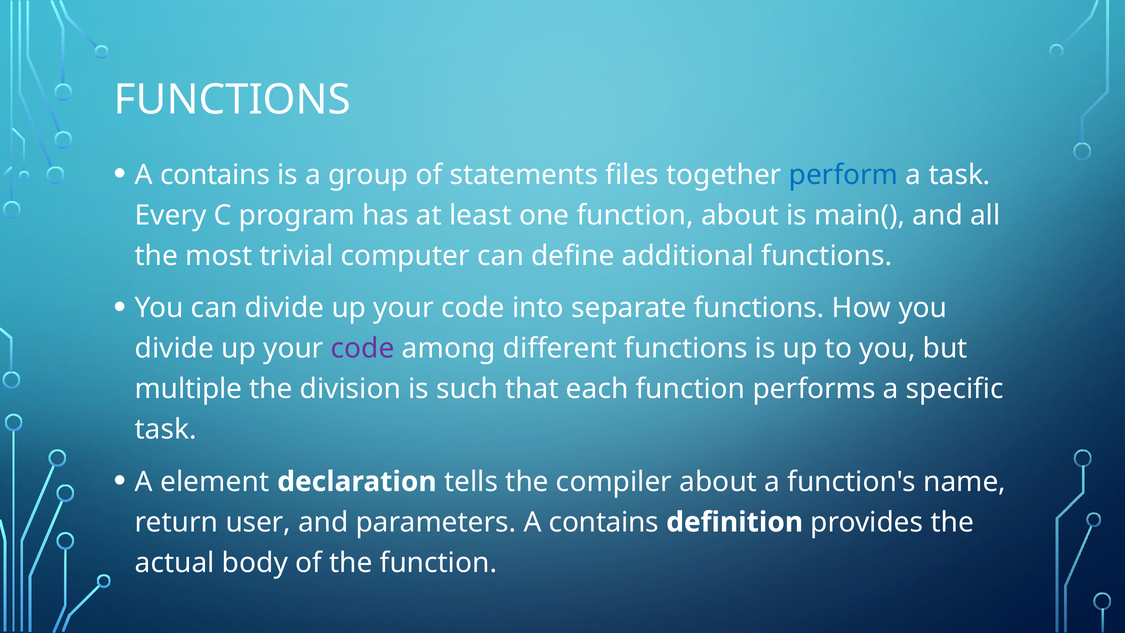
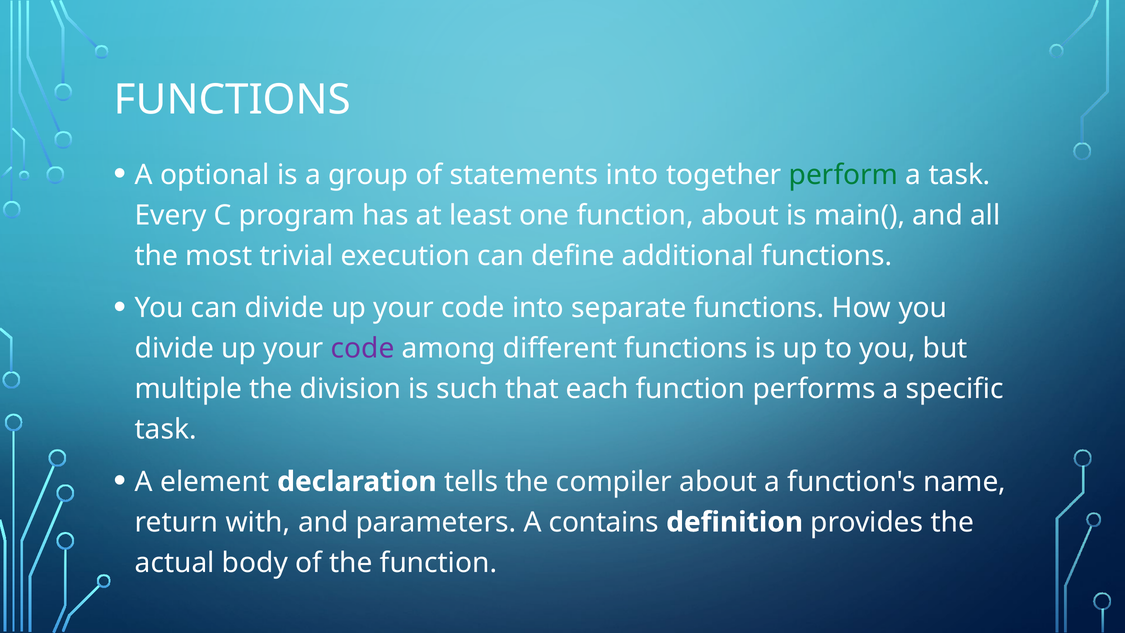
contains: contains -> optional (215, 175)
statements files: files -> into (632, 175)
perform colour: blue -> green (843, 175)
computer: computer -> execution (405, 256)
user: user -> with (258, 522)
